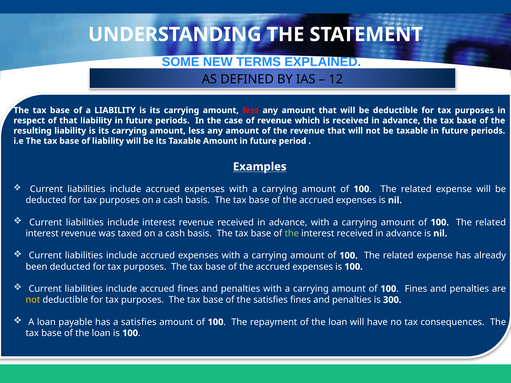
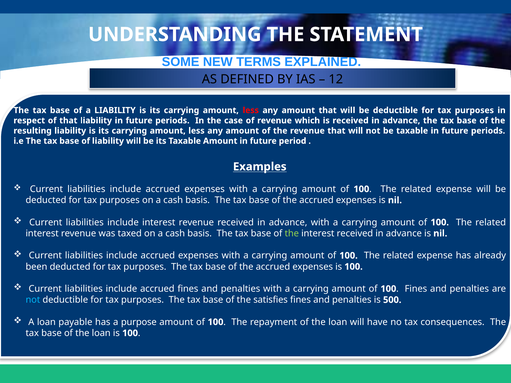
not colour: yellow -> light blue (33, 300)
300: 300 -> 500 (392, 300)
a satisfies: satisfies -> purpose (139, 322)
